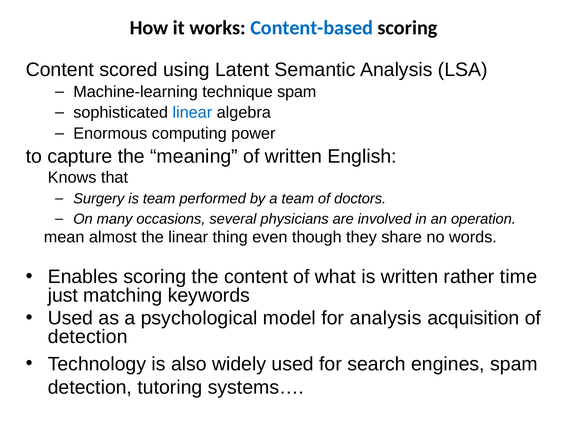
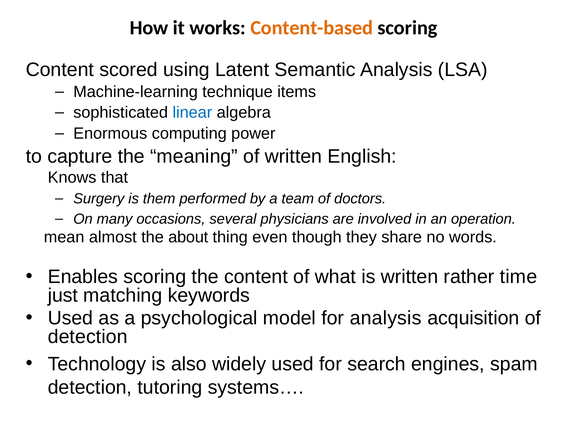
Content-based colour: blue -> orange (312, 28)
technique spam: spam -> items (297, 92)
is team: team -> them (159, 199)
the linear: linear -> about (188, 237)
